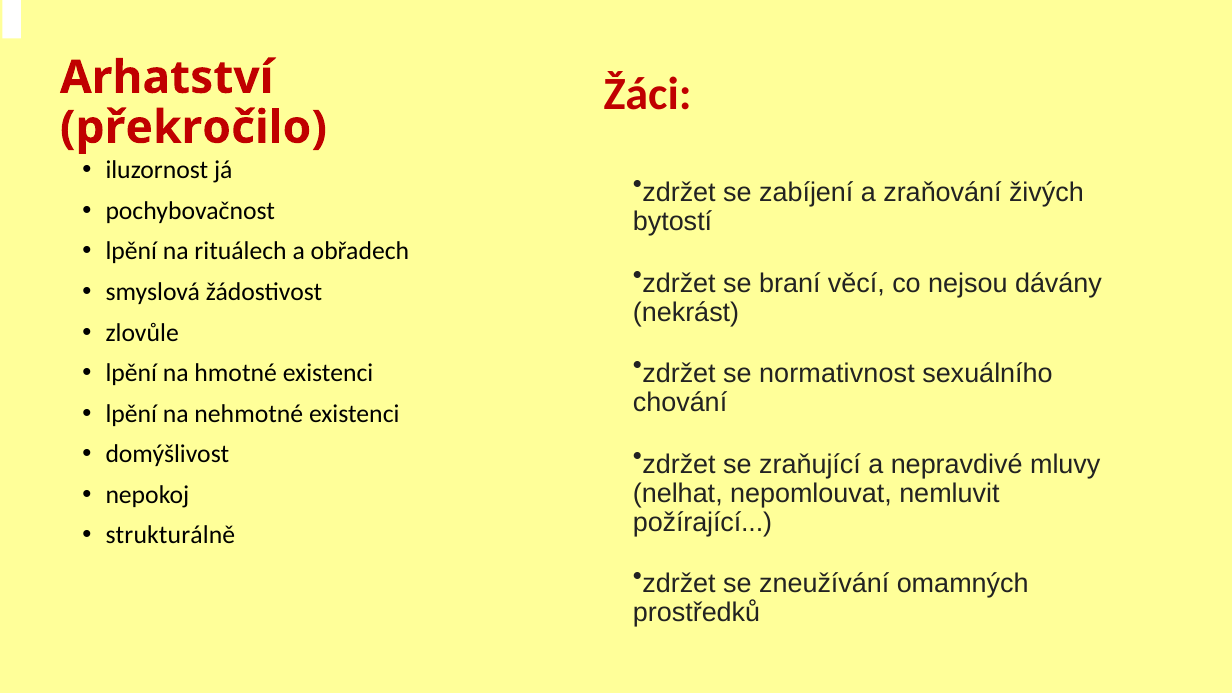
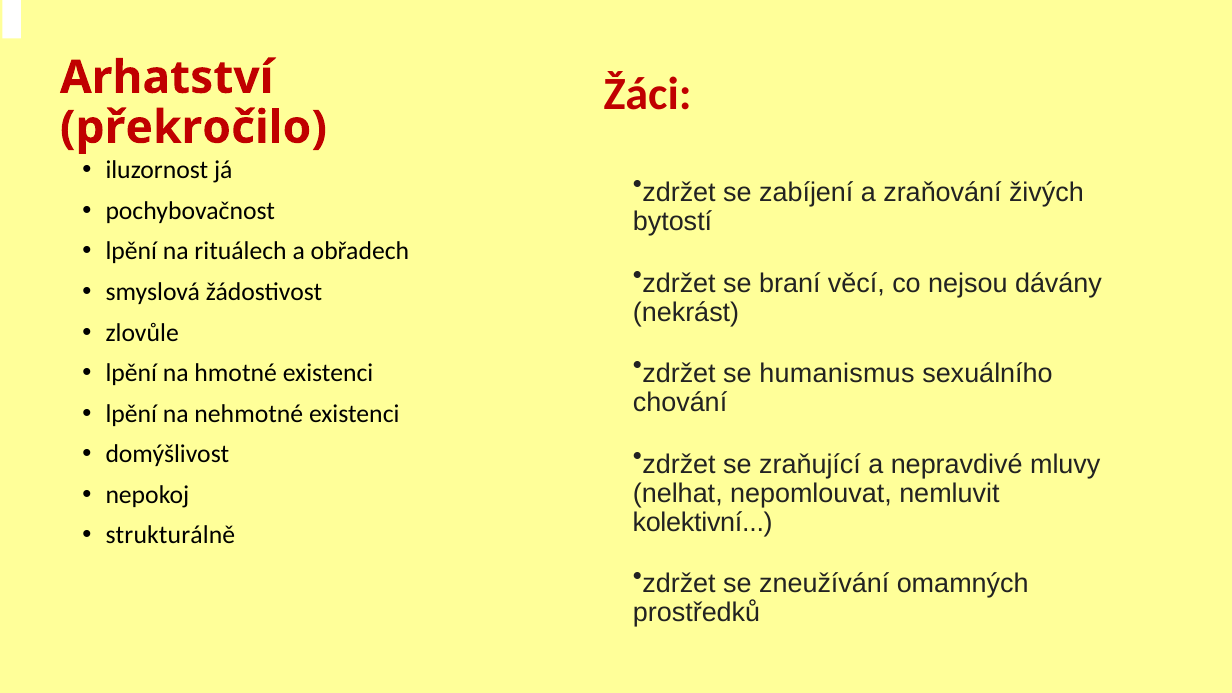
normativnost: normativnost -> humanismus (837, 374)
požírající: požírající -> kolektivní (703, 522)
